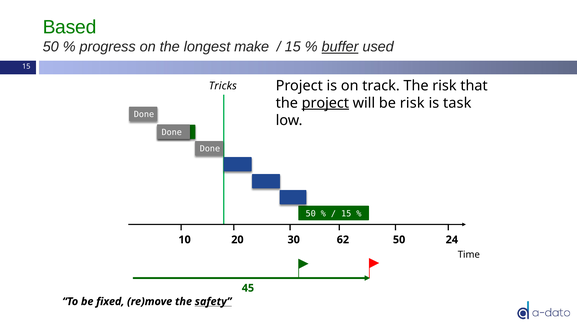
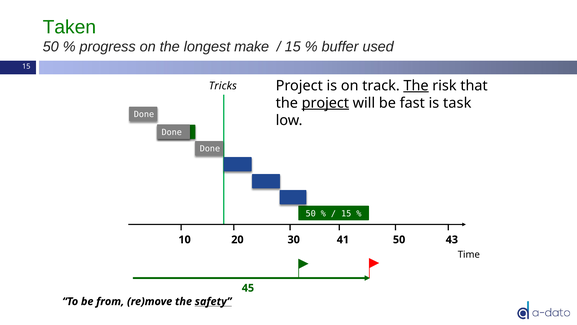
Based: Based -> Taken (69, 27)
buffer underline: present -> none (340, 47)
The underline: none -> present (416, 85)
be risk: risk -> fast (412, 103)
62: 62 -> 41 (343, 239)
24: 24 -> 43 (452, 239)
fixed: fixed -> from (110, 301)
